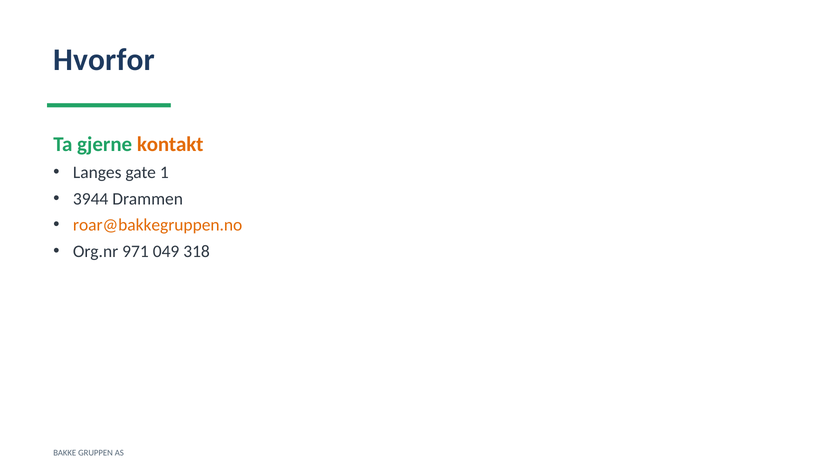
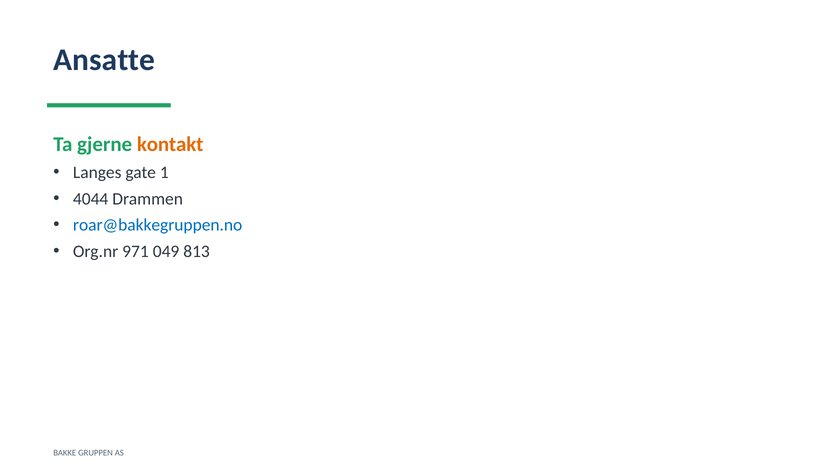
Hvorfor: Hvorfor -> Ansatte (104, 60)
3944: 3944 -> 4044 (91, 199)
roar@bakkegruppen.no colour: orange -> blue (158, 225)
318: 318 -> 813 (197, 251)
